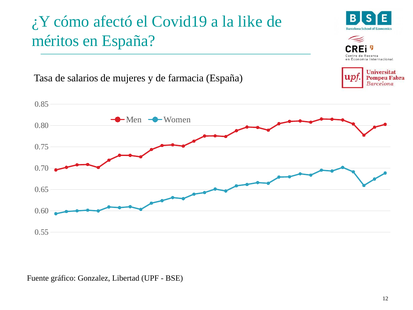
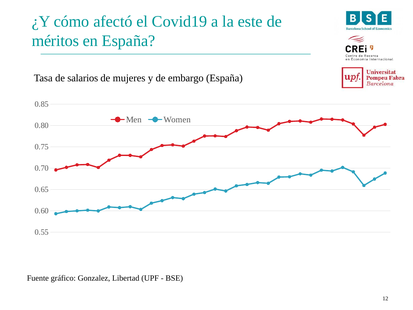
like: like -> este (250, 22)
farmacia: farmacia -> embargo (186, 78)
